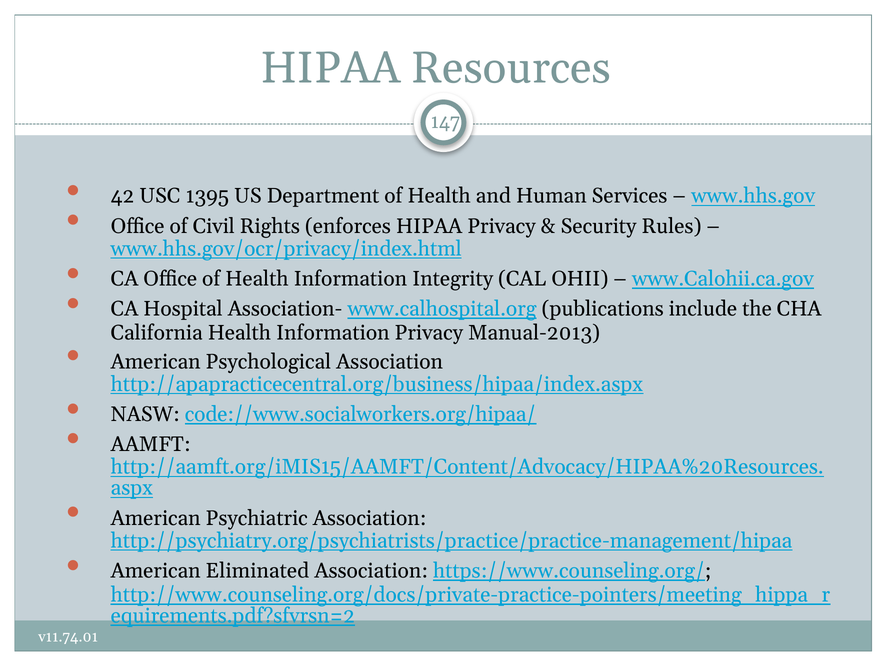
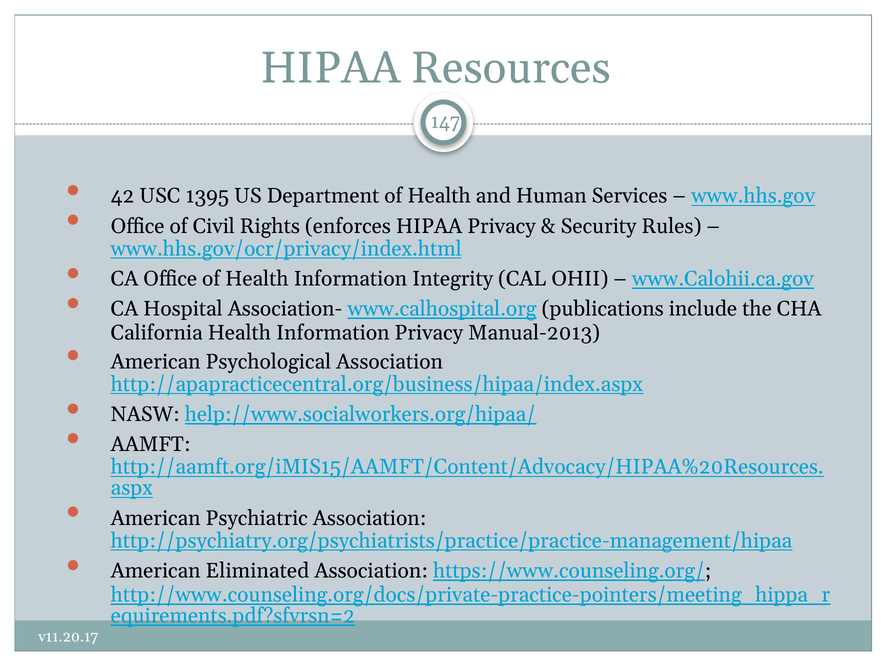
code://www.socialworkers.org/hipaa/: code://www.socialworkers.org/hipaa/ -> help://www.socialworkers.org/hipaa/ (360, 414)
v11.74.01: v11.74.01 -> v11.20.17 (68, 636)
